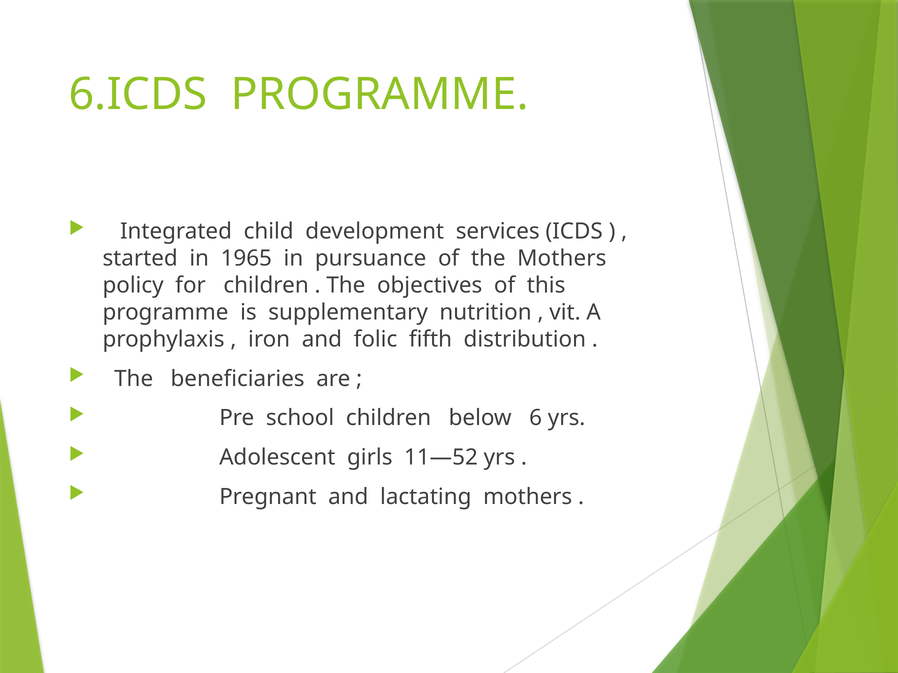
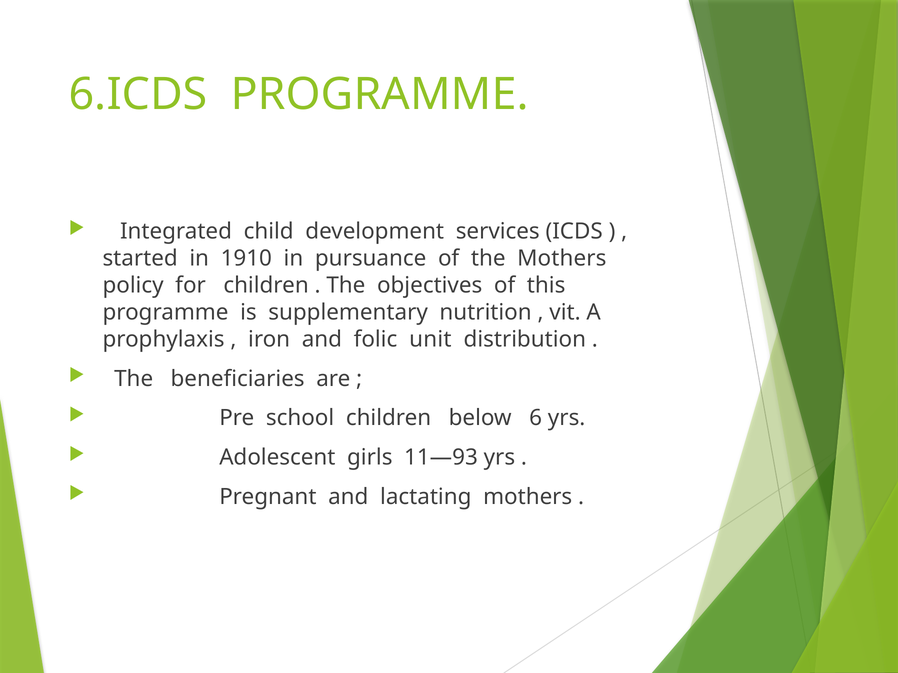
1965: 1965 -> 1910 (246, 259)
fifth: fifth -> unit (430, 339)
11—52: 11—52 -> 11—93 (441, 458)
